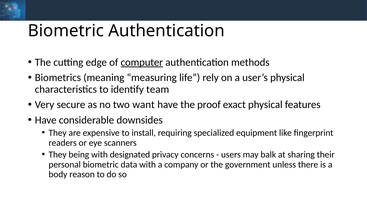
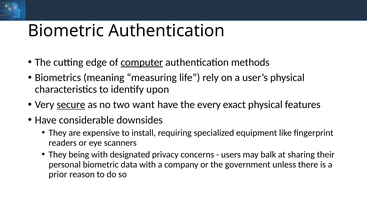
team: team -> upon (158, 89)
secure underline: none -> present (71, 104)
proof: proof -> every (209, 104)
body: body -> prior (58, 174)
